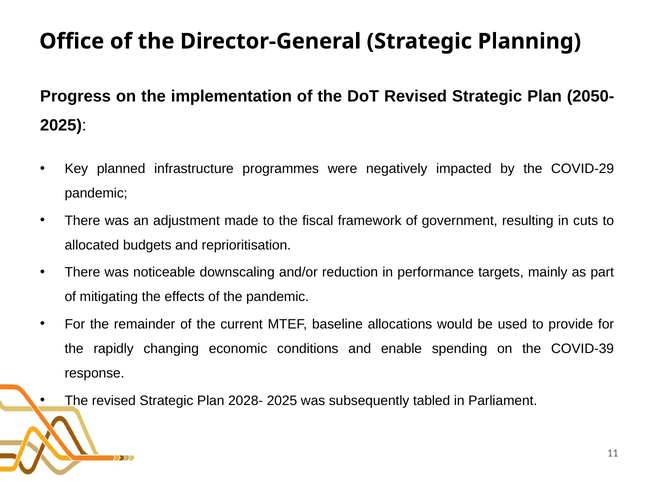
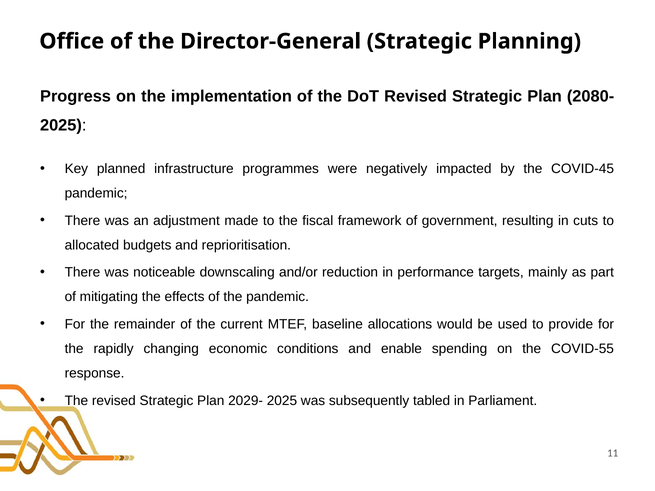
2050-: 2050- -> 2080- (591, 96)
COVID-29: COVID-29 -> COVID-45 (583, 169)
COVID-39: COVID-39 -> COVID-55 (583, 349)
2028-: 2028- -> 2029- (246, 401)
